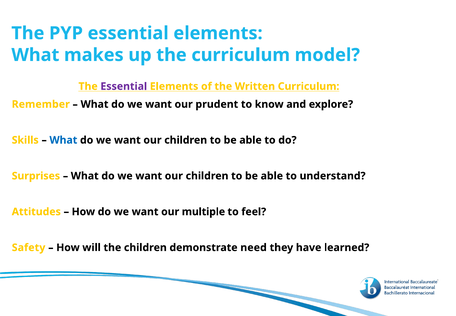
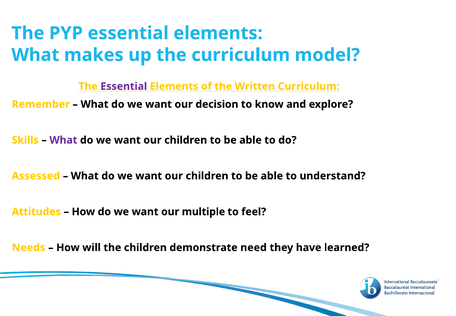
prudent: prudent -> decision (217, 104)
What colour: blue -> purple (63, 140)
Surprises: Surprises -> Assessed (36, 176)
Safety: Safety -> Needs (29, 247)
